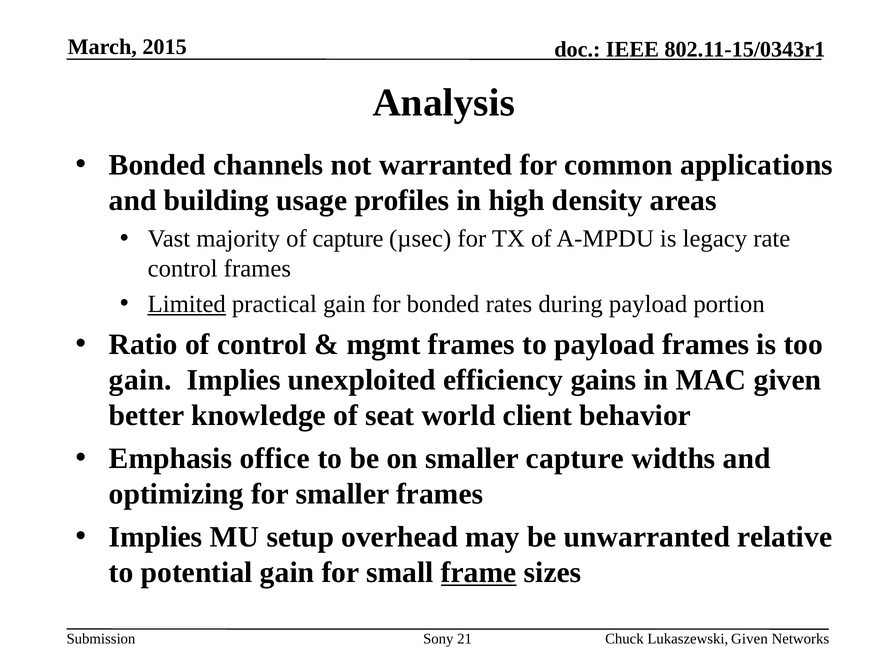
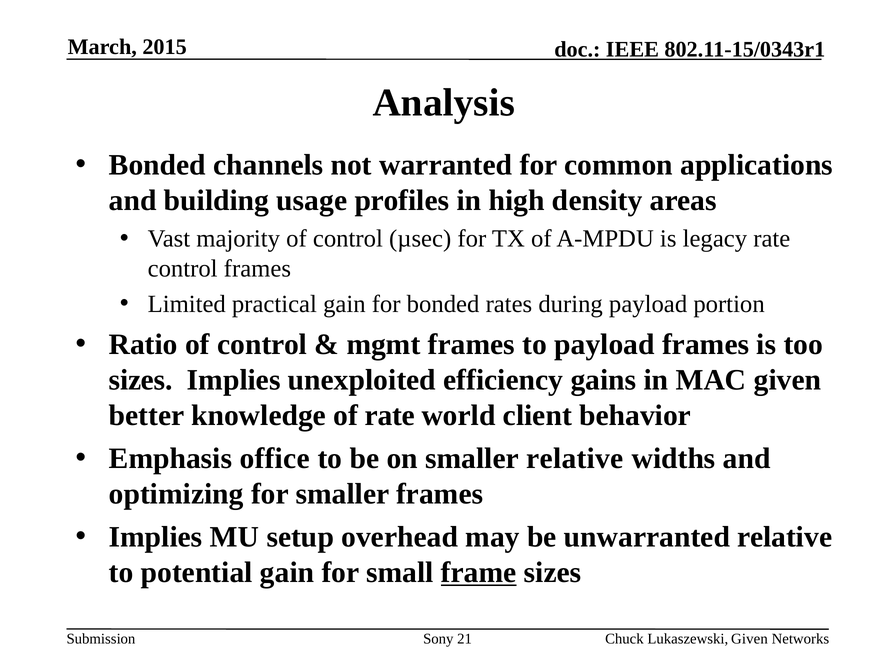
majority of capture: capture -> control (348, 239)
Limited underline: present -> none (187, 304)
gain: gain -> sizes (141, 380)
of seat: seat -> rate (390, 416)
smaller capture: capture -> relative (575, 458)
